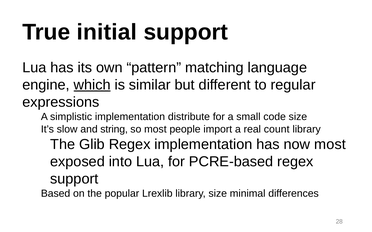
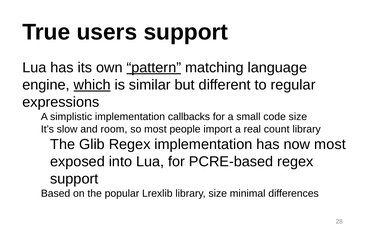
initial: initial -> users (107, 32)
pattern underline: none -> present (154, 68)
distribute: distribute -> callbacks (189, 117)
string: string -> room (114, 129)
